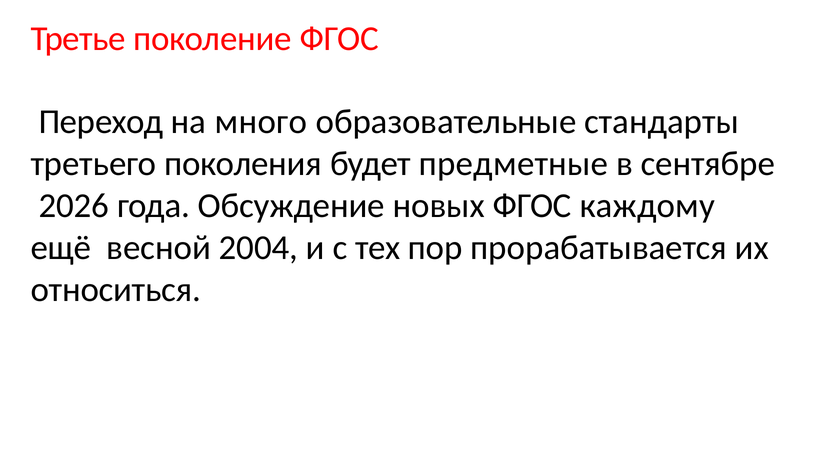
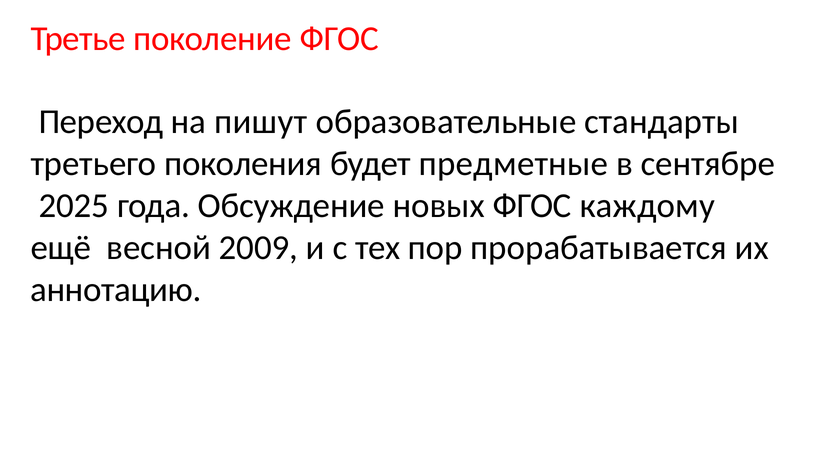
много: много -> пишут (261, 122)
2026: 2026 -> 2025 (74, 206)
2004: 2004 -> 2009 (258, 248)
относиться: относиться -> аннотацию (116, 290)
